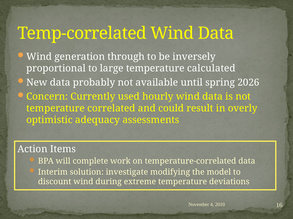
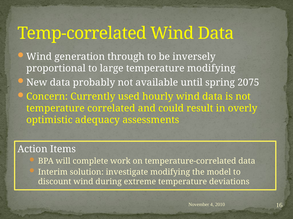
temperature calculated: calculated -> modifying (211, 69)
2026: 2026 -> 2075 (248, 83)
